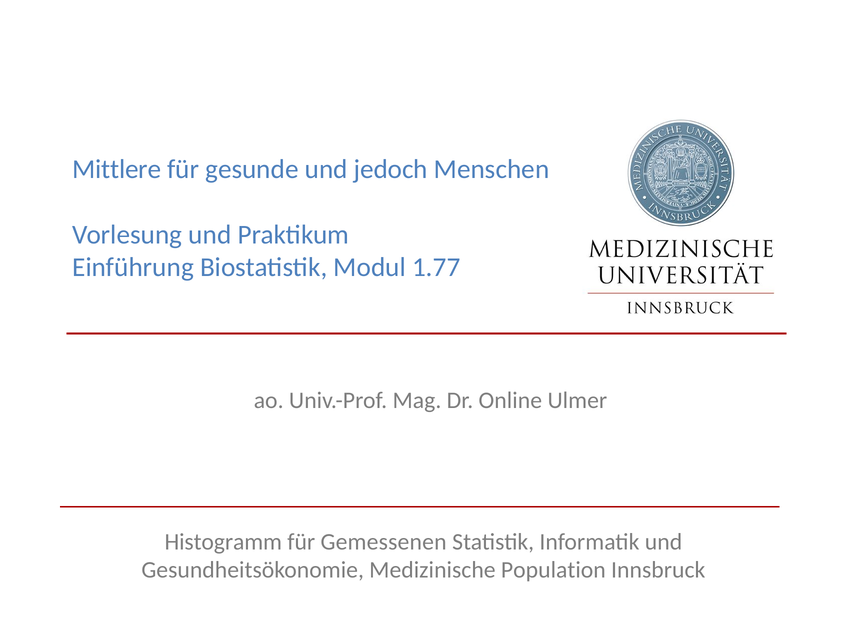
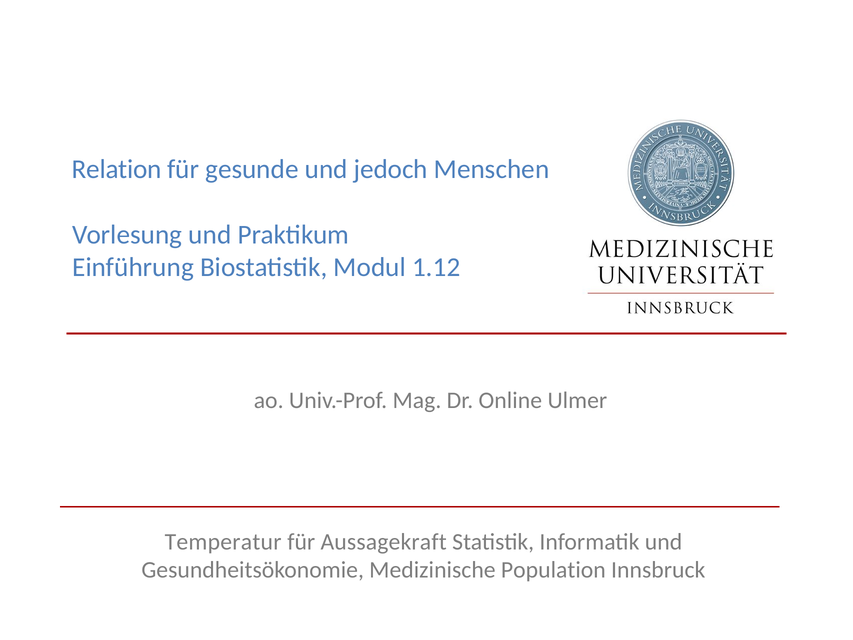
Mittlere: Mittlere -> Relation (117, 169)
1.77: 1.77 -> 1.12 (436, 267)
Histogramm: Histogramm -> Temperatur (223, 541)
Gemessenen: Gemessenen -> Aussagekraft (384, 541)
